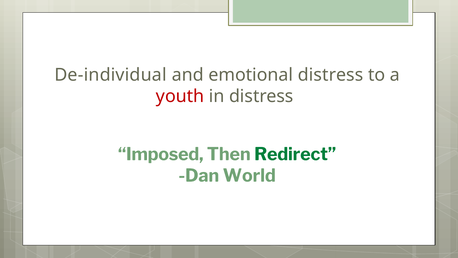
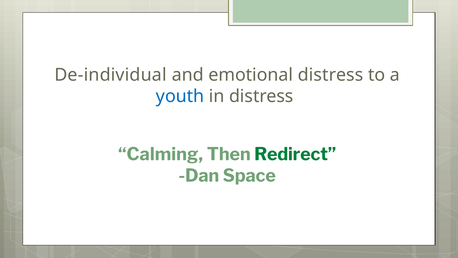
youth colour: red -> blue (180, 96)
Imposed: Imposed -> Calming (161, 154)
World: World -> Space (249, 175)
